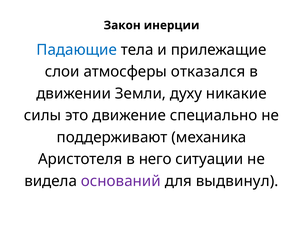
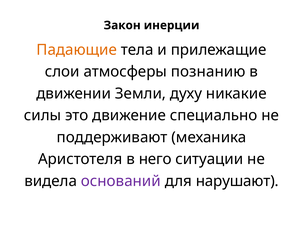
Падающие colour: blue -> orange (77, 50)
отказался: отказался -> познанию (208, 71)
выдвинул: выдвинул -> нарушают (237, 181)
